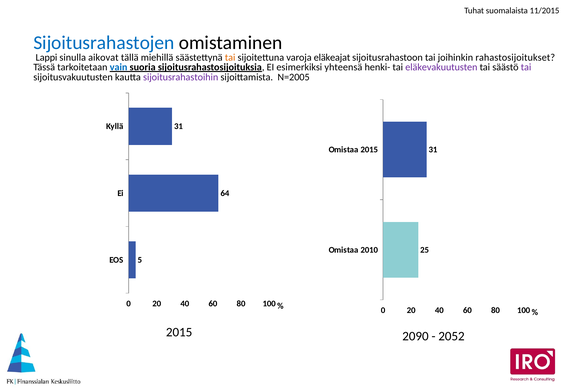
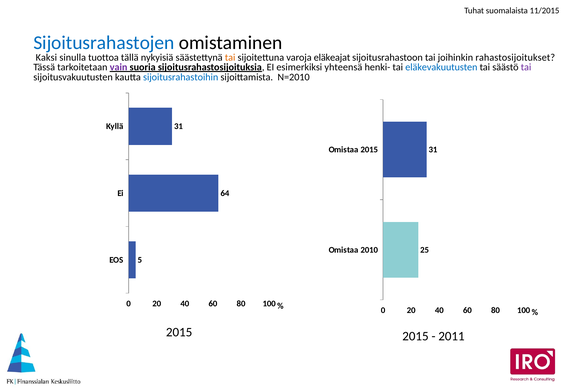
Lappi: Lappi -> Kaksi (46, 57)
aikovat: aikovat -> tuottoa (103, 57)
miehillä: miehillä -> nykyisiä (157, 57)
vain colour: blue -> purple (119, 67)
eläkevakuutusten colour: purple -> blue (441, 67)
sijoitusrahastoihin colour: purple -> blue (181, 77)
N=2005: N=2005 -> N=2010 (294, 77)
2090: 2090 -> 2015 (415, 336)
2052: 2052 -> 2011 (451, 336)
